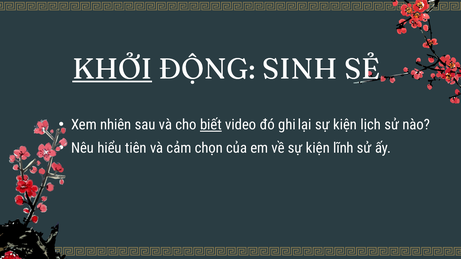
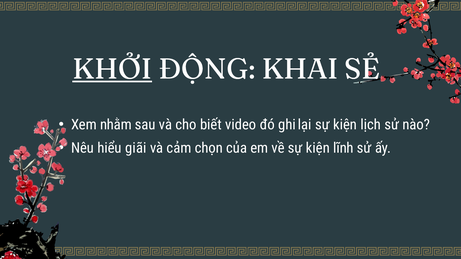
SINH: SINH -> KHAI (300, 69)
nhiên: nhiên -> nhằm (116, 125)
biết underline: present -> none (211, 125)
tiên: tiên -> giãi (136, 148)
